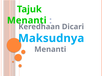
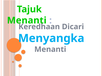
Maksudnya: Maksudnya -> Menyangka (51, 39)
